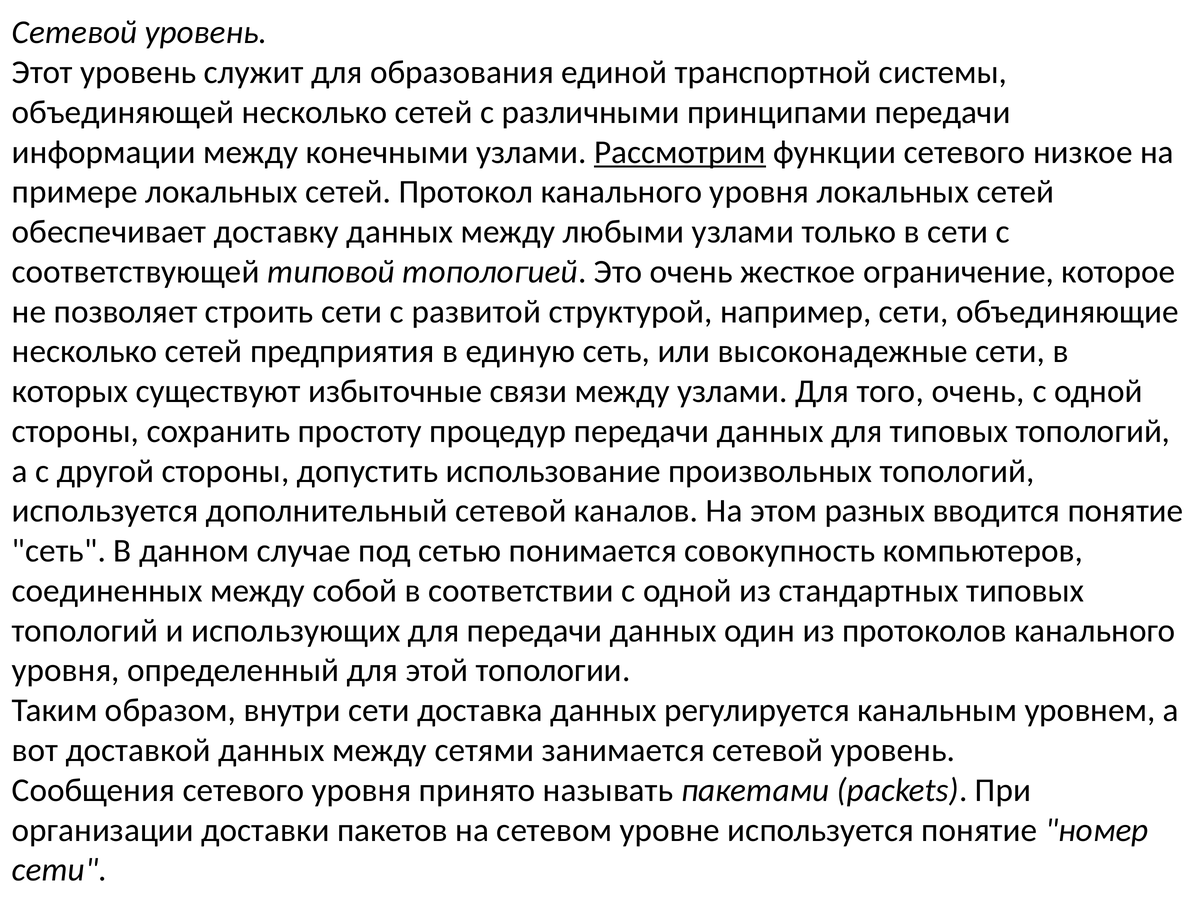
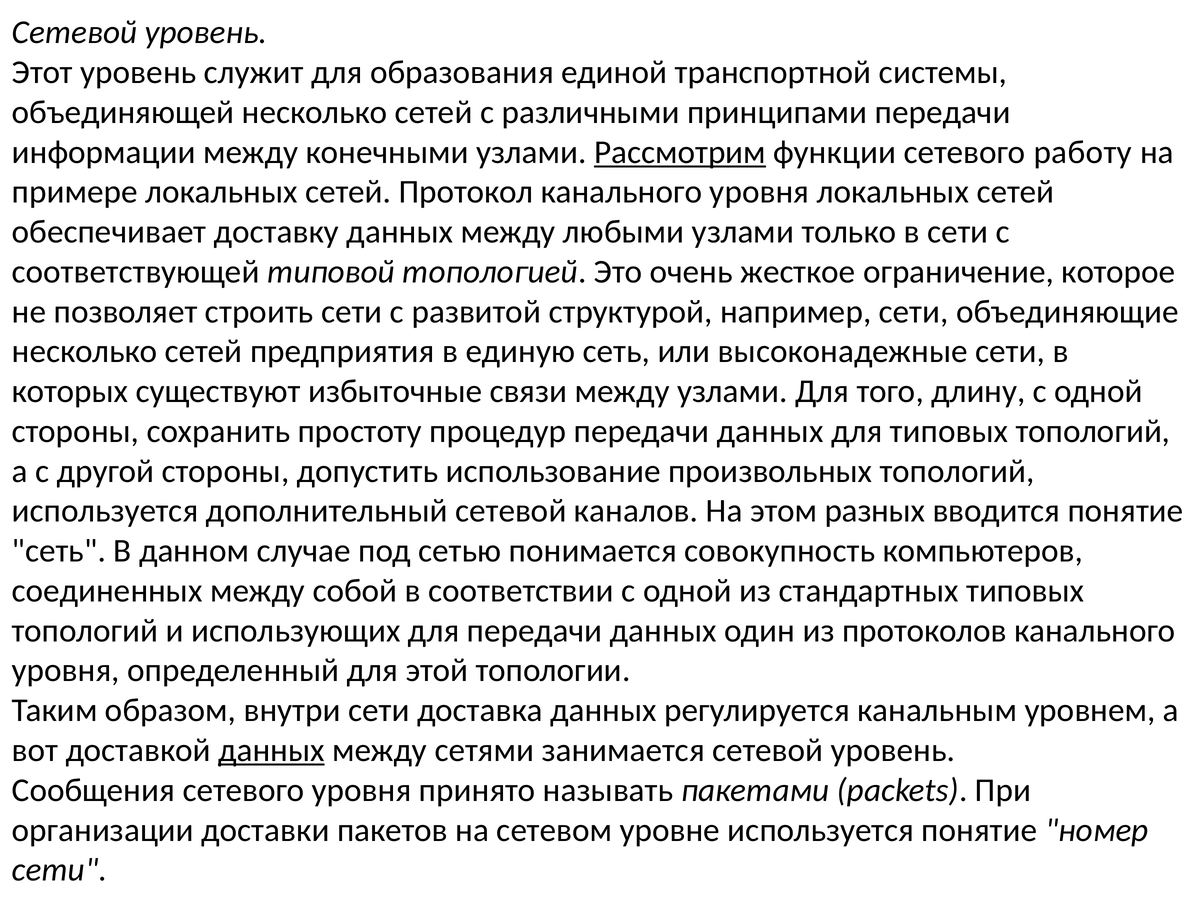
низкое: низкое -> работу (1083, 152)
того очень: очень -> длину (978, 391)
данных underline: none -> present (271, 750)
